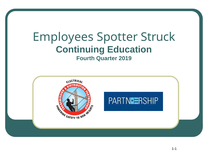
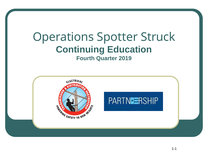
Employees: Employees -> Operations (63, 37)
